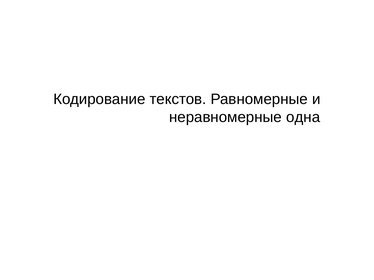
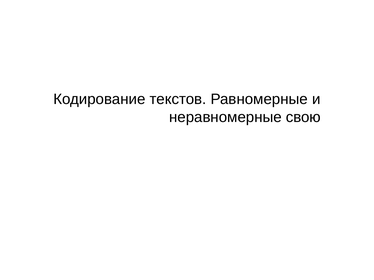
одна: одна -> свою (303, 117)
